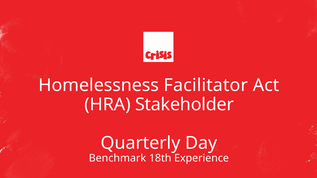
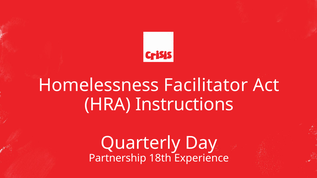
Stakeholder: Stakeholder -> Instructions (184, 105)
Benchmark: Benchmark -> Partnership (118, 159)
